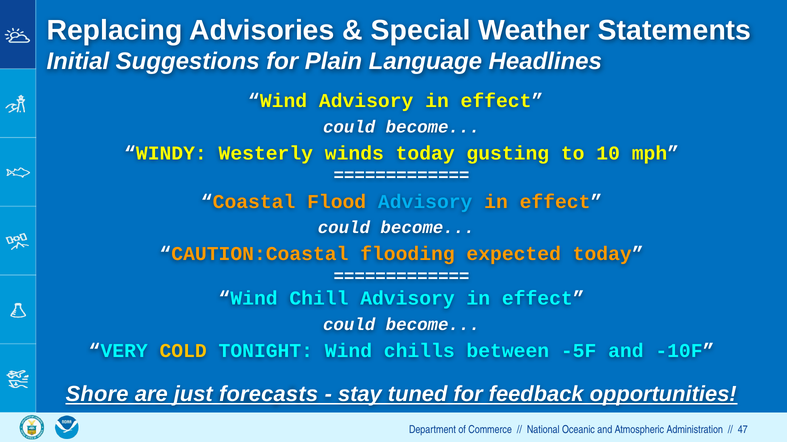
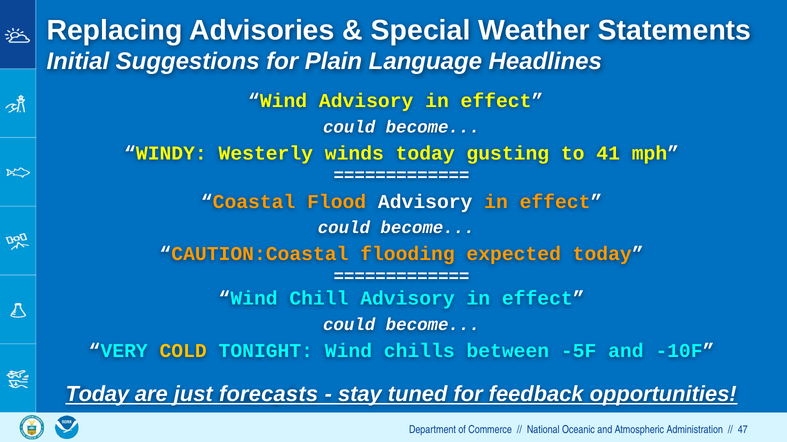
10: 10 -> 41 (608, 153)
Advisory colour: light blue -> white (425, 202)
Shore: Shore -> Today (97, 395)
